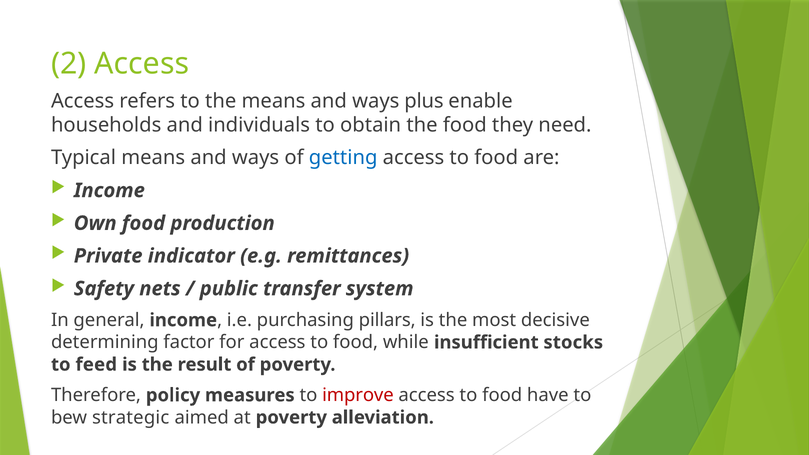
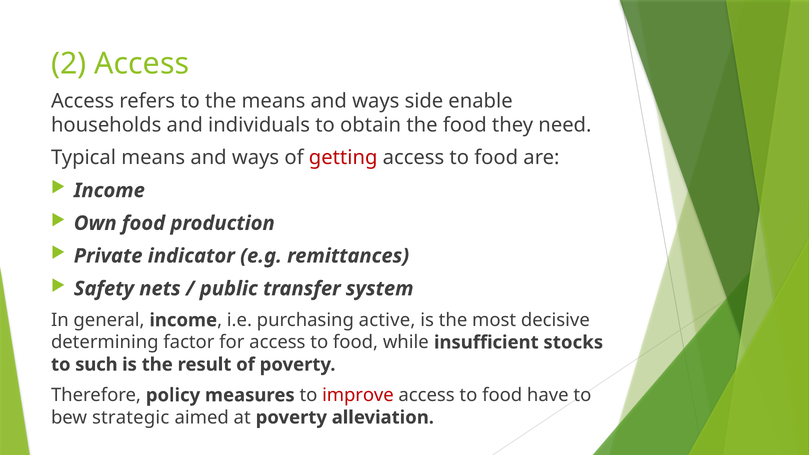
plus: plus -> side (424, 101)
getting colour: blue -> red (343, 158)
pillars: pillars -> active (387, 320)
feed: feed -> such (96, 365)
